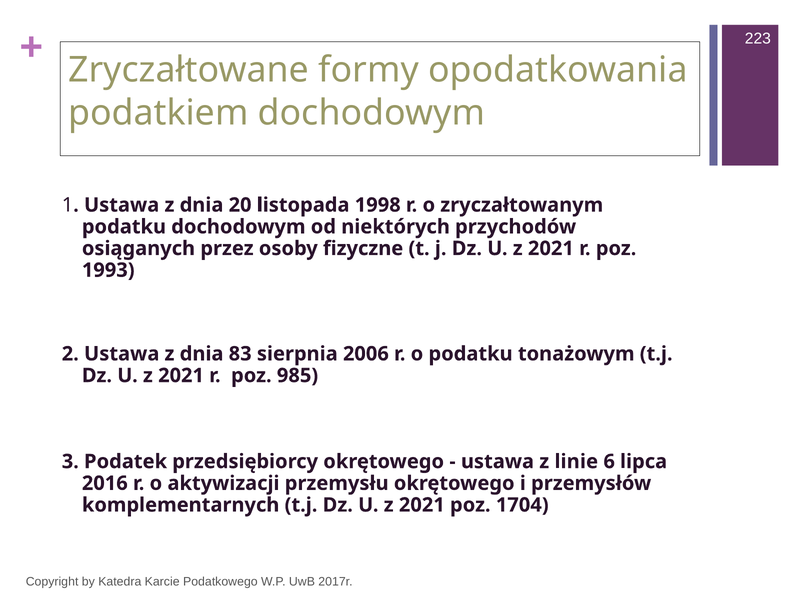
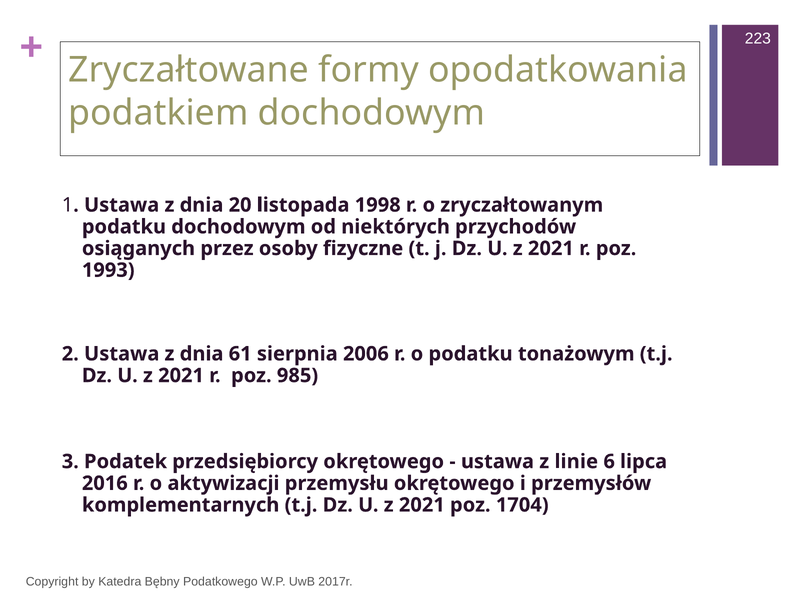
83: 83 -> 61 (240, 354)
Karcie: Karcie -> Bębny (162, 582)
